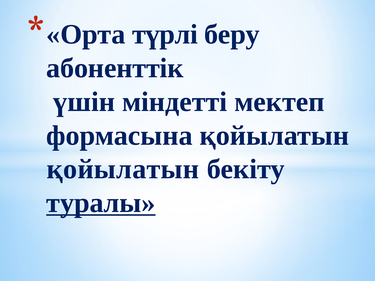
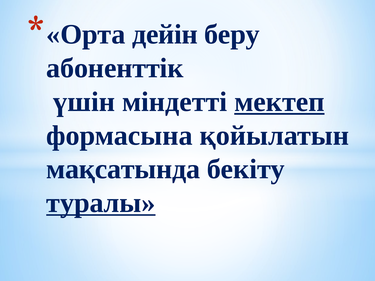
түрлі: түрлі -> дейін (165, 34)
мектеп underline: none -> present (279, 102)
қойылатын: қойылатын -> мақсатында (123, 169)
